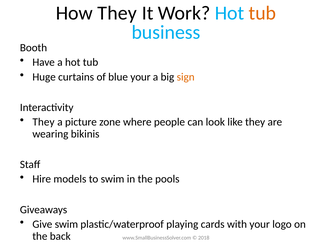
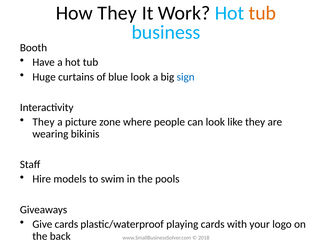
blue your: your -> look (140, 77)
sign colour: orange -> blue (186, 77)
Give swim: swim -> cards (66, 224)
